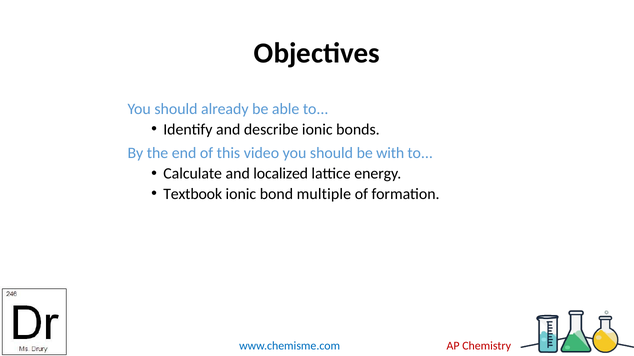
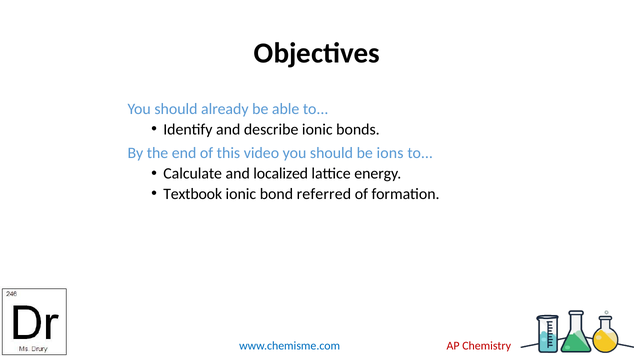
with: with -> ions (390, 153)
multiple: multiple -> referred (324, 194)
